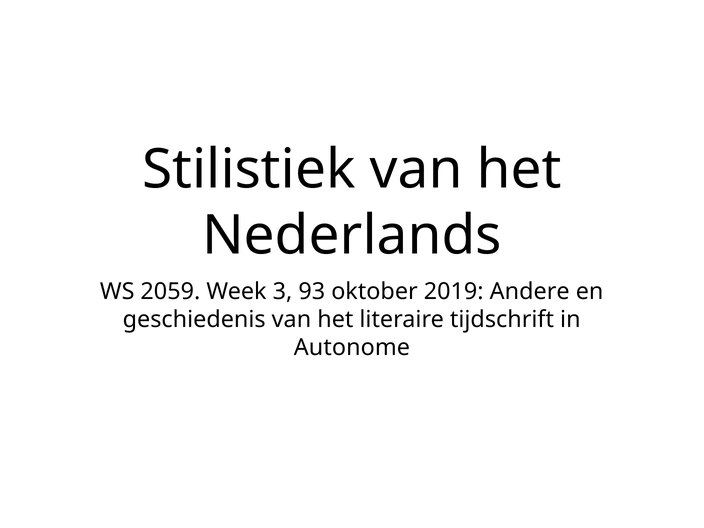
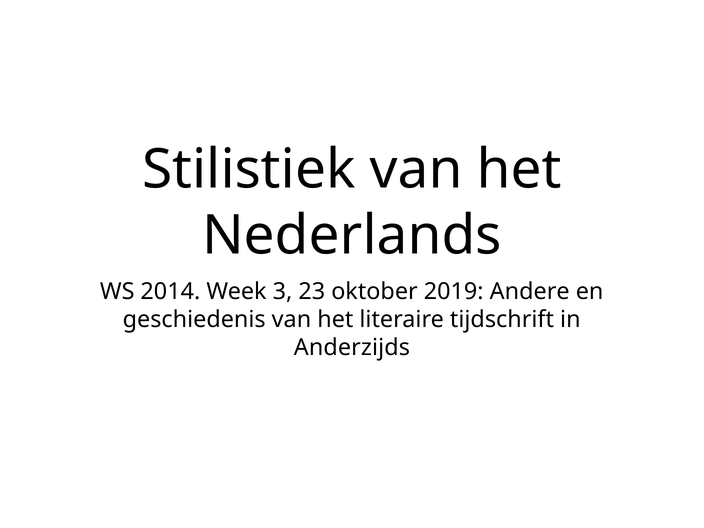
2059: 2059 -> 2014 (170, 291)
93: 93 -> 23 (312, 291)
Autonome: Autonome -> Anderzijds (352, 348)
